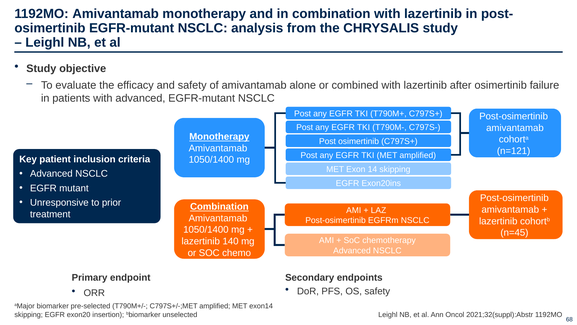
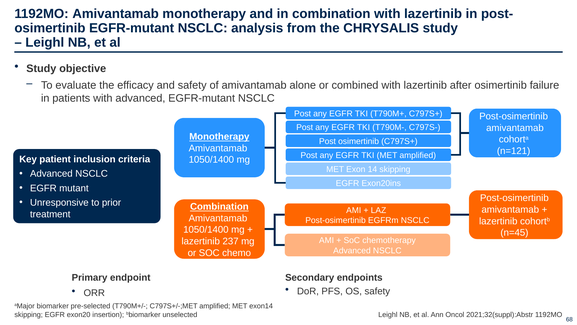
140: 140 -> 237 (231, 241)
